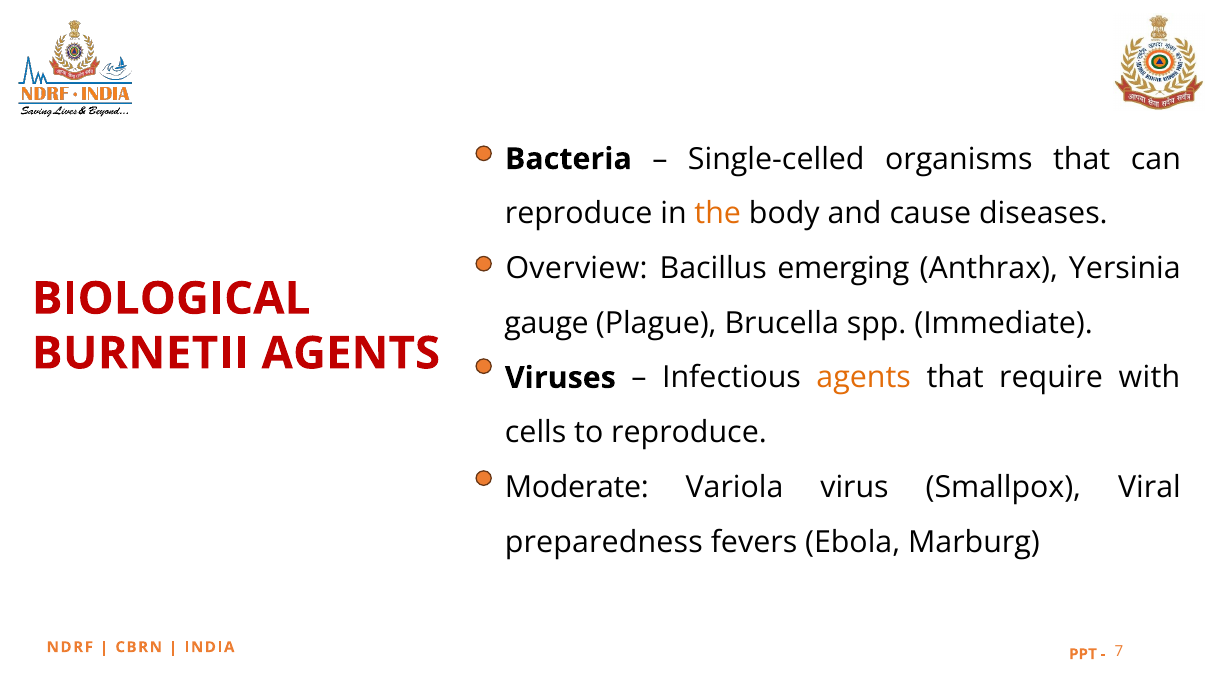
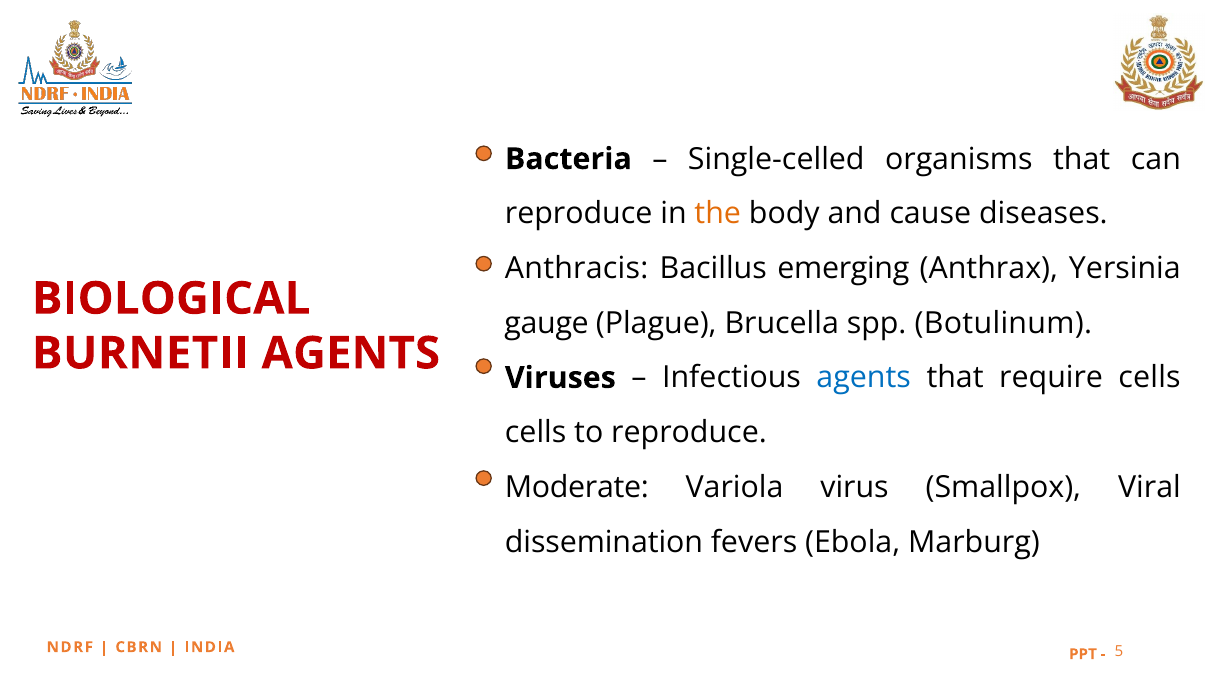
Overview: Overview -> Anthracis (577, 268)
Immediate: Immediate -> Botulinum (1003, 323)
agents colour: orange -> blue (864, 378)
require with: with -> cells (1150, 378)
preparedness: preparedness -> dissemination (604, 542)
7: 7 -> 5 (1119, 652)
